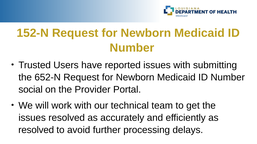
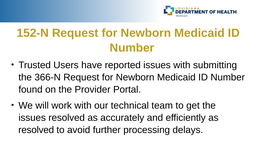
652-N: 652-N -> 366-N (48, 78)
social: social -> found (31, 90)
